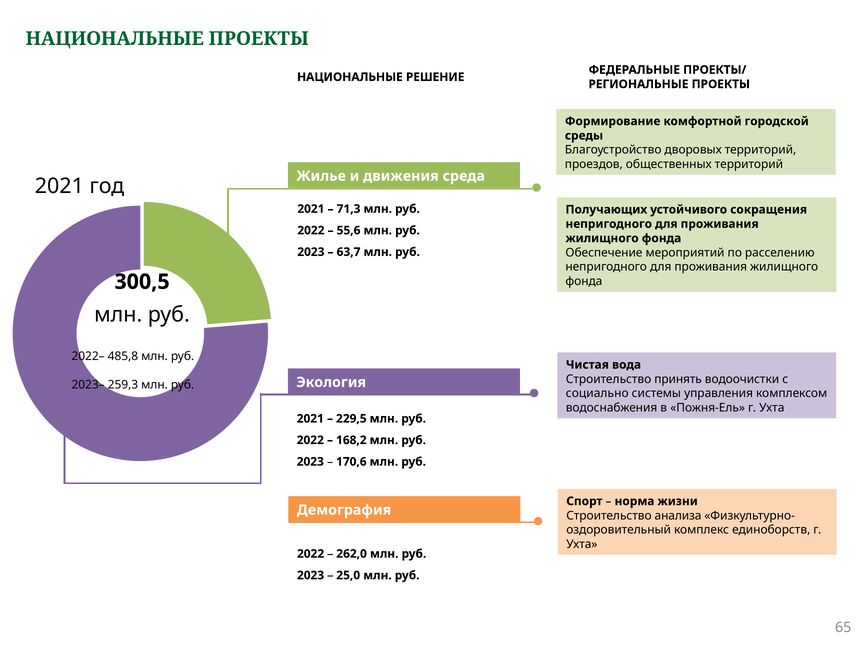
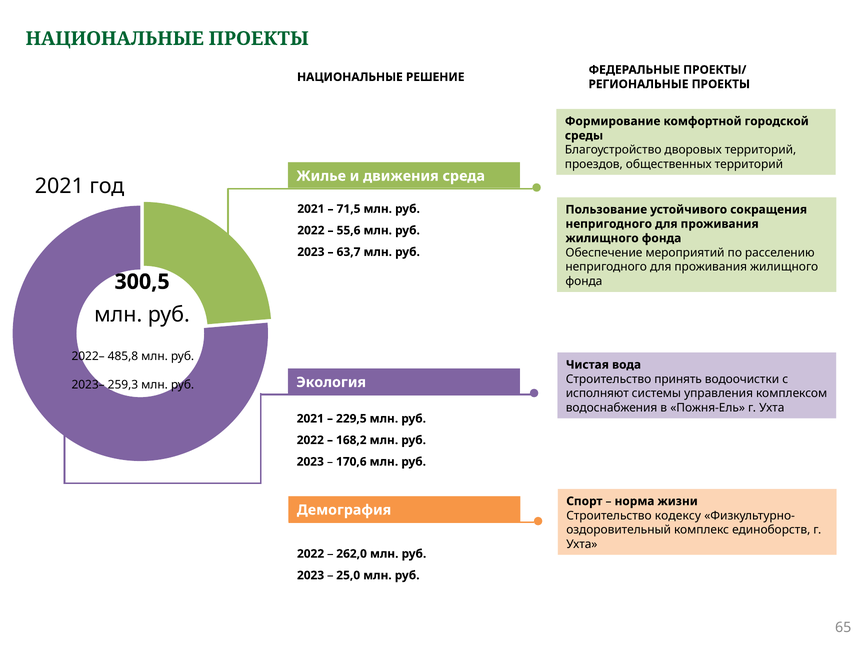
71,3: 71,3 -> 71,5 (349, 209)
Получающих: Получающих -> Пользование (606, 210)
социально: социально -> исполняют (597, 393)
анализа: анализа -> кодексу (678, 516)
